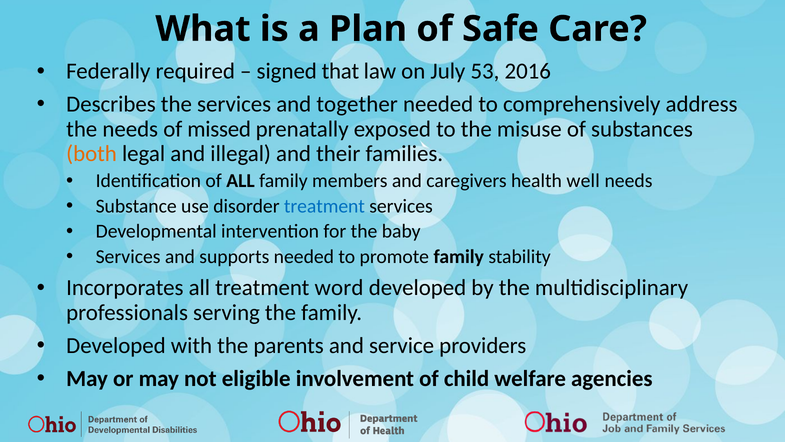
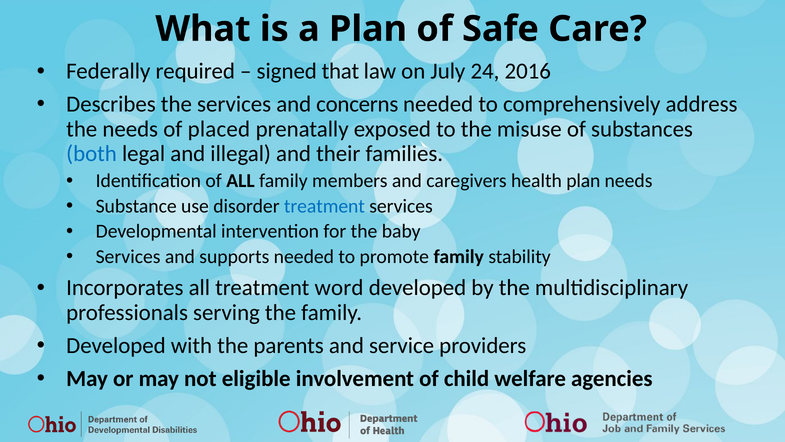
53: 53 -> 24 (485, 71)
together: together -> concerns (357, 104)
missed: missed -> placed (219, 129)
both colour: orange -> blue (92, 154)
health well: well -> plan (583, 181)
